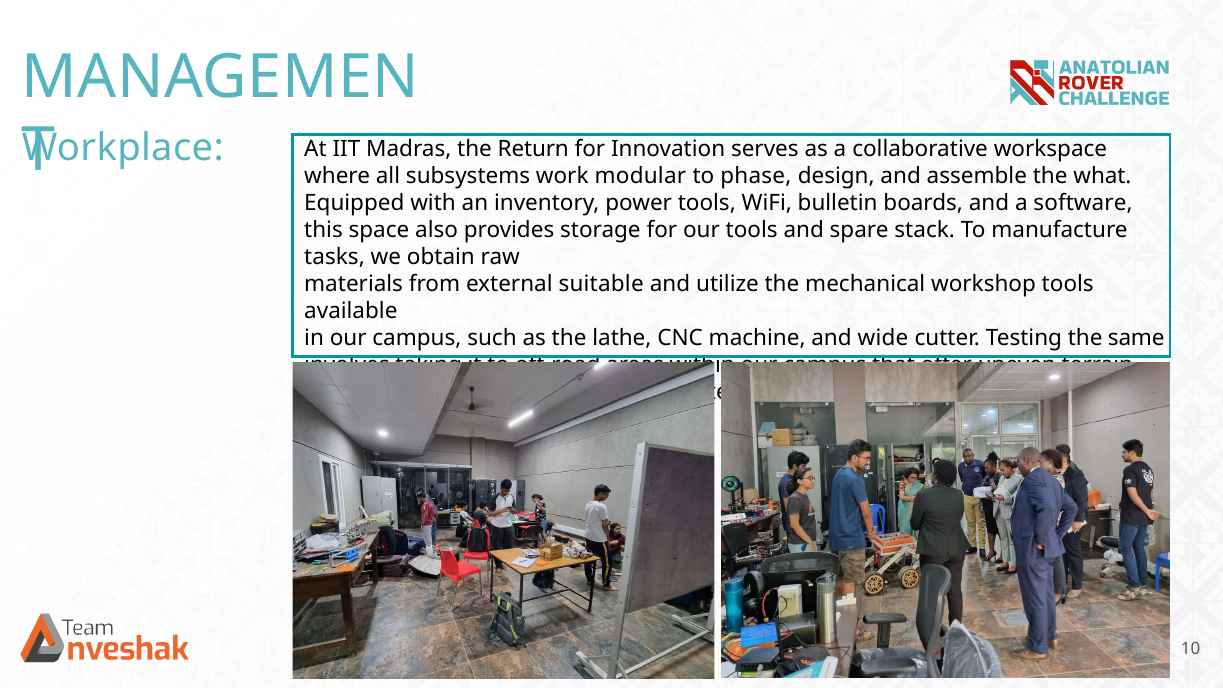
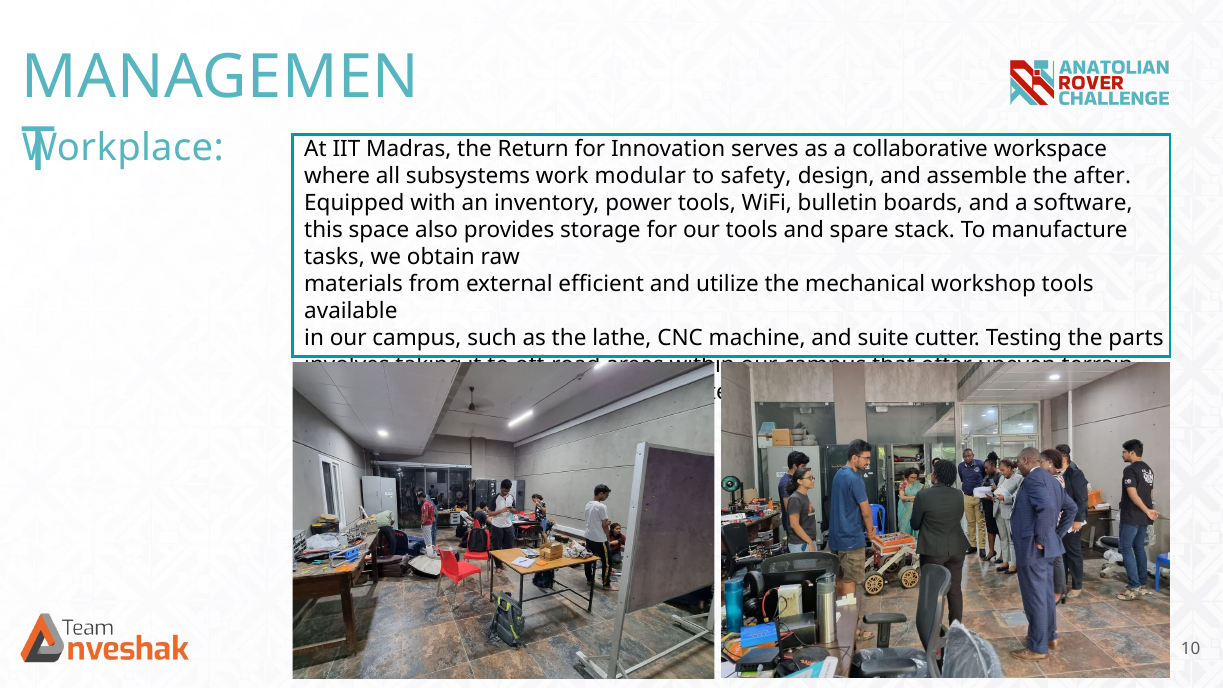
phase: phase -> safety (756, 176)
what: what -> after (1102, 176)
suitable: suitable -> efficient (601, 284)
wide: wide -> suite (883, 338)
same: same -> parts (1136, 338)
